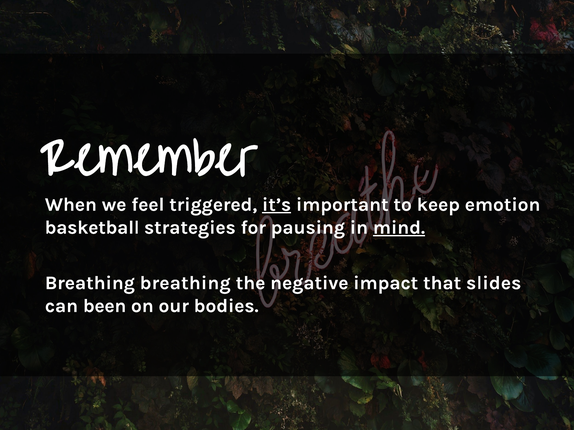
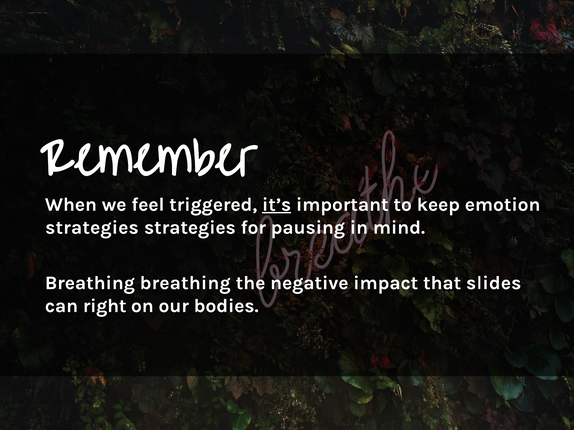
basketball: basketball -> strategies (92, 228)
mind underline: present -> none (399, 228)
been: been -> right (105, 306)
